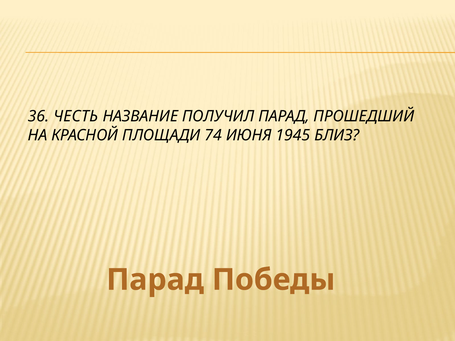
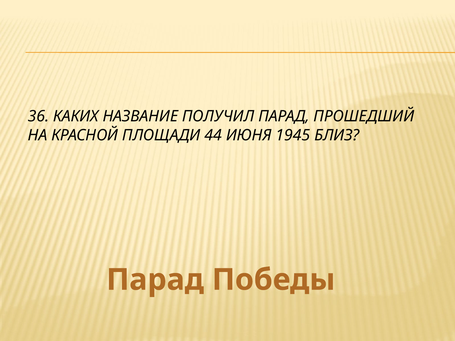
ЧЕСТЬ: ЧЕСТЬ -> КАКИХ (76, 116)
74: 74 -> 44 (213, 135)
